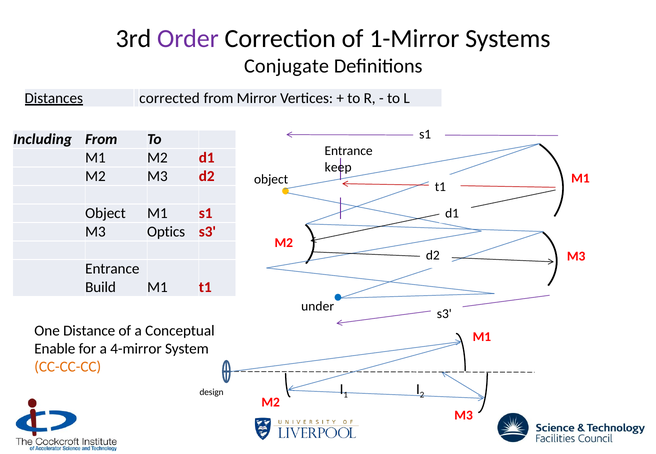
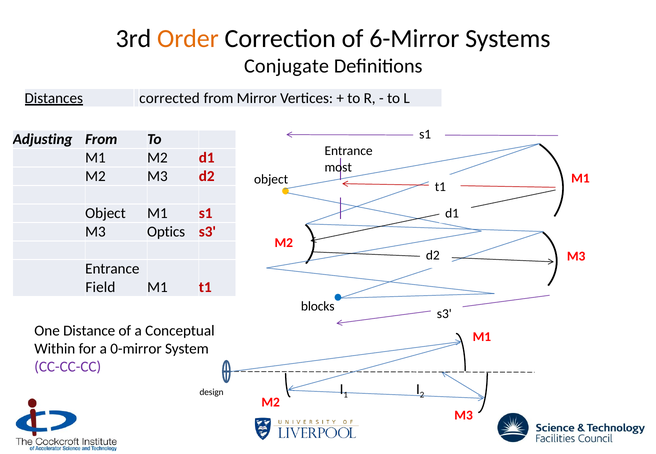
Order colour: purple -> orange (188, 39)
1-Mirror: 1-Mirror -> 6-Mirror (414, 39)
Including: Including -> Adjusting (43, 140)
keep: keep -> most (338, 167)
Build: Build -> Field (100, 287)
under: under -> blocks (318, 307)
Enable: Enable -> Within (55, 349)
4-mirror: 4-mirror -> 0-mirror (136, 349)
CC-CC-CC colour: orange -> purple (68, 367)
